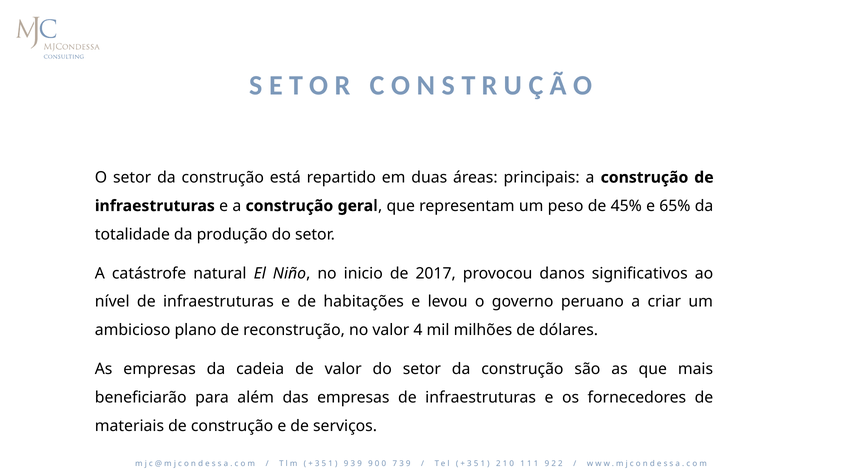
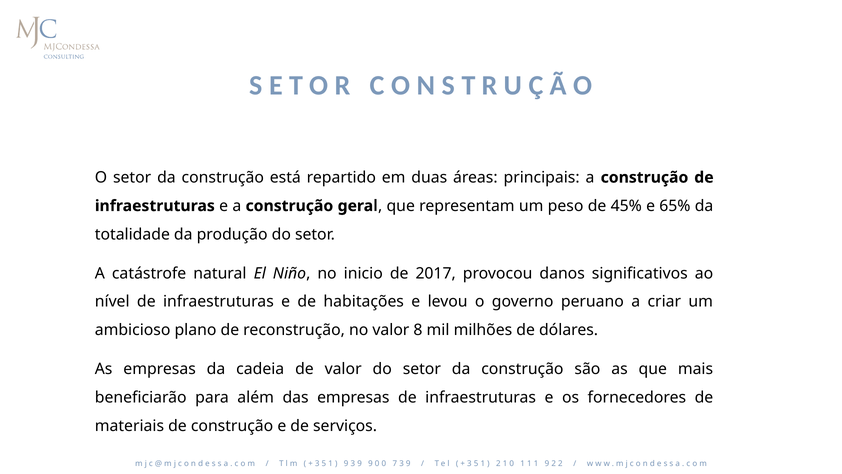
4: 4 -> 8 (418, 330)
